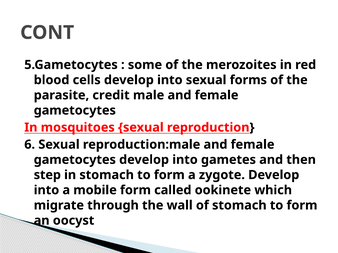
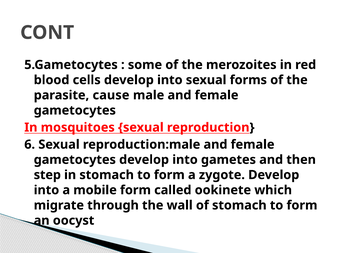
credit: credit -> cause (111, 95)
